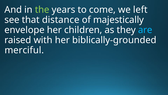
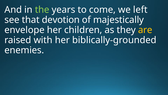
distance: distance -> devotion (61, 20)
are colour: light blue -> yellow (145, 30)
merciful: merciful -> enemies (24, 50)
